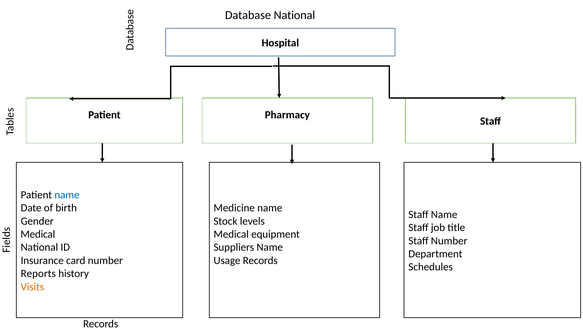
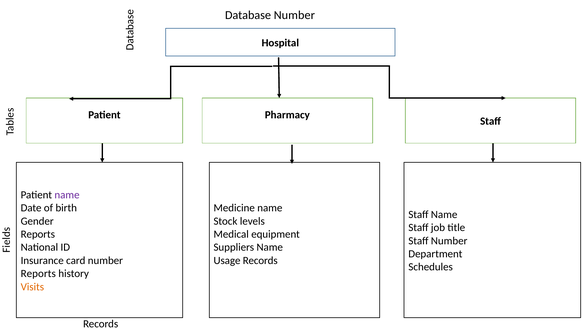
Database National: National -> Number (294, 15)
name colour: blue -> purple (67, 195)
Medical: Medical -> Reports (38, 234)
